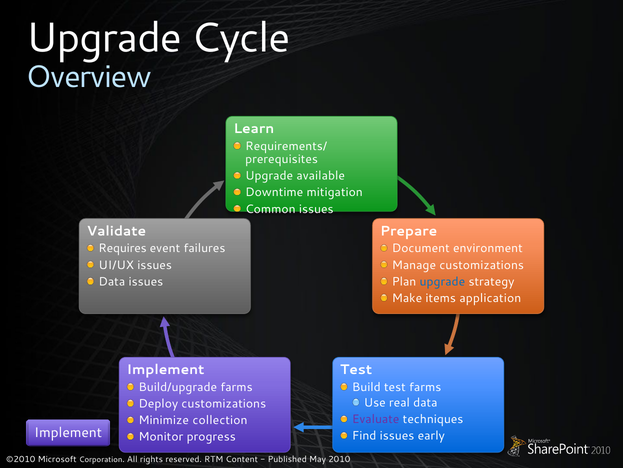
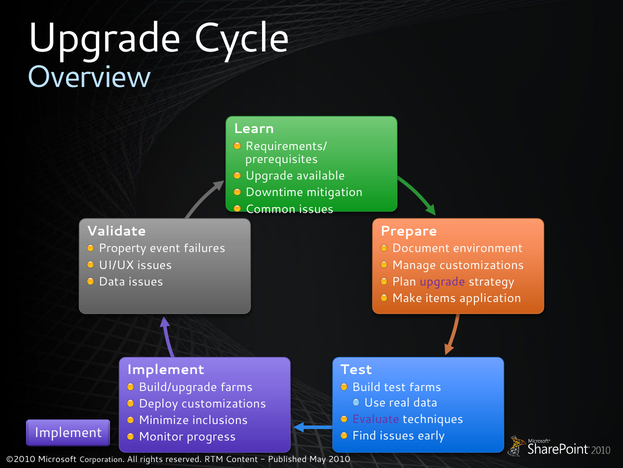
Requires: Requires -> Property (122, 248)
upgrade colour: blue -> purple (442, 281)
collection: collection -> inclusions (220, 420)
